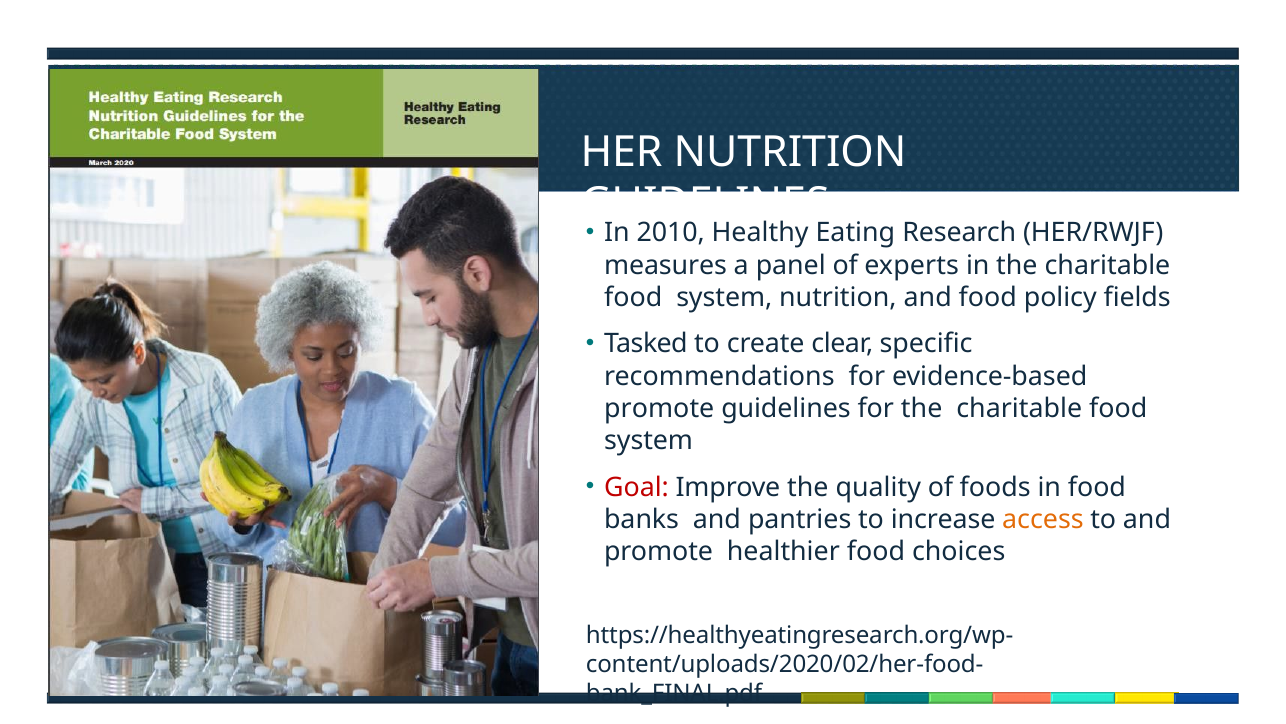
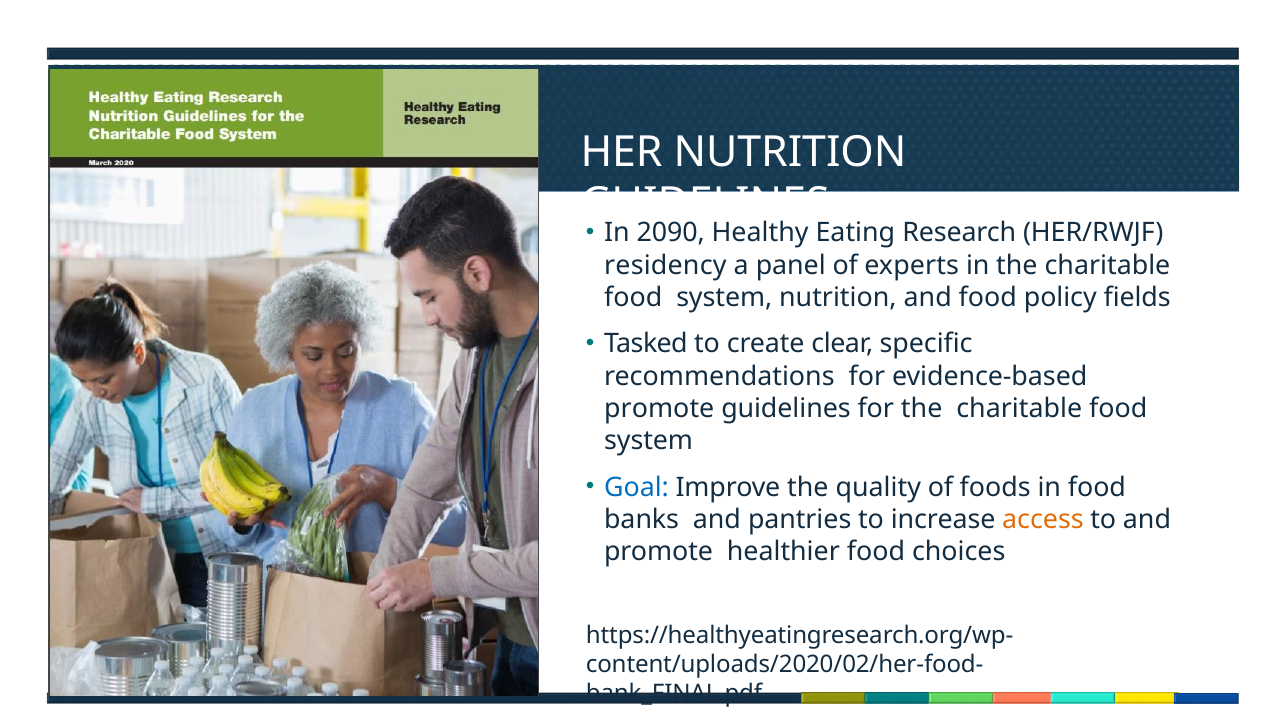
2010: 2010 -> 2090 (671, 233)
measures: measures -> residency (665, 265)
Goal colour: red -> blue (636, 487)
